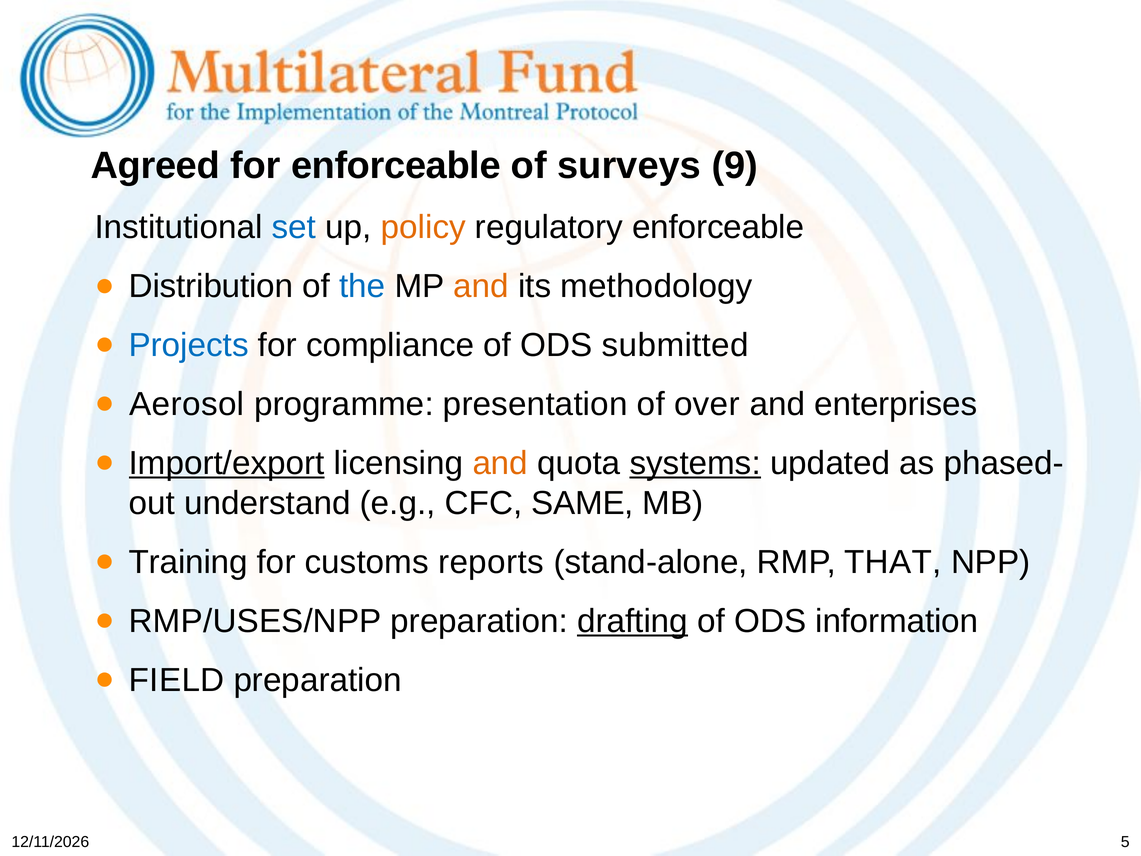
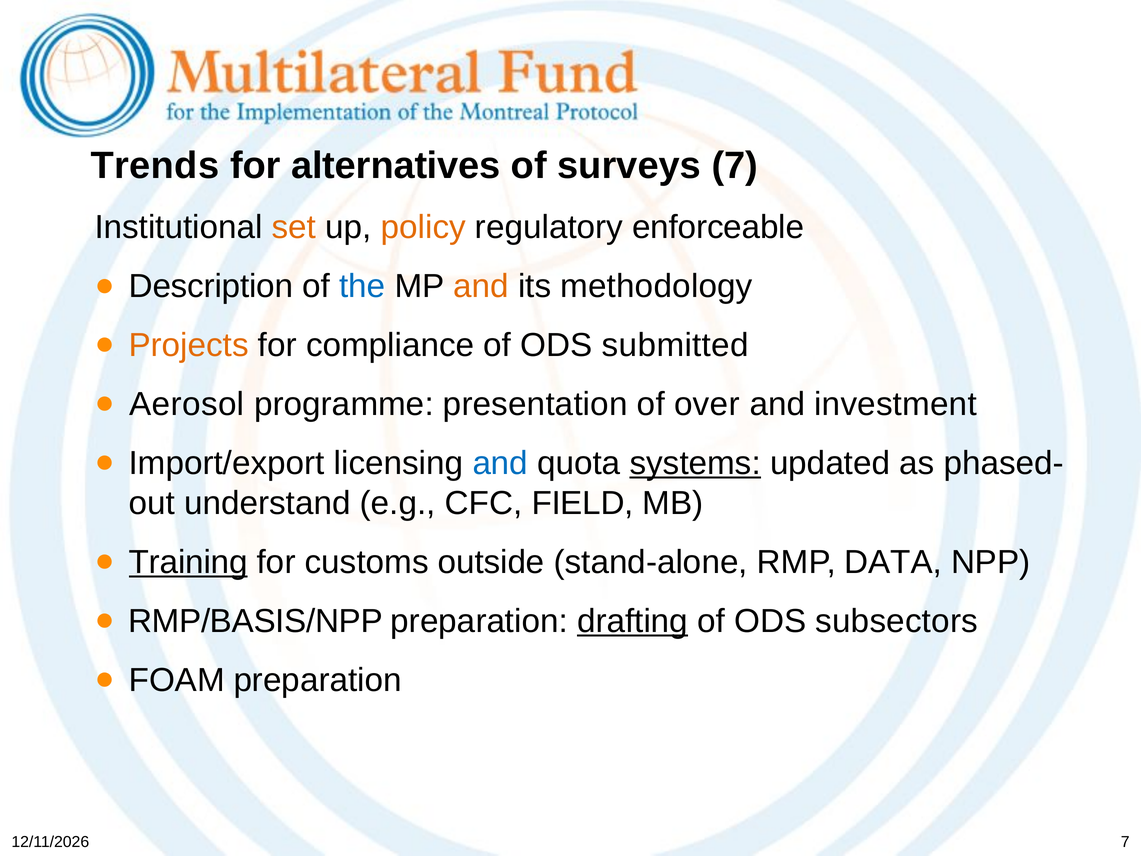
Agreed: Agreed -> Trends (155, 165)
for enforceable: enforceable -> alternatives (396, 165)
surveys 9: 9 -> 7 (735, 165)
set colour: blue -> orange (294, 227)
Distribution: Distribution -> Description (211, 286)
Projects colour: blue -> orange (189, 345)
enterprises: enterprises -> investment (896, 404)
Import/export underline: present -> none (227, 463)
and colour: orange -> blue (500, 463)
SAME: SAME -> FIELD (583, 503)
Training underline: none -> present (188, 562)
reports: reports -> outside (491, 562)
THAT: THAT -> DATA (893, 562)
RMP/USES/NPP: RMP/USES/NPP -> RMP/BASIS/NPP (255, 621)
information: information -> subsectors (897, 621)
FIELD: FIELD -> FOAM (177, 680)
5: 5 -> 7 (1125, 842)
